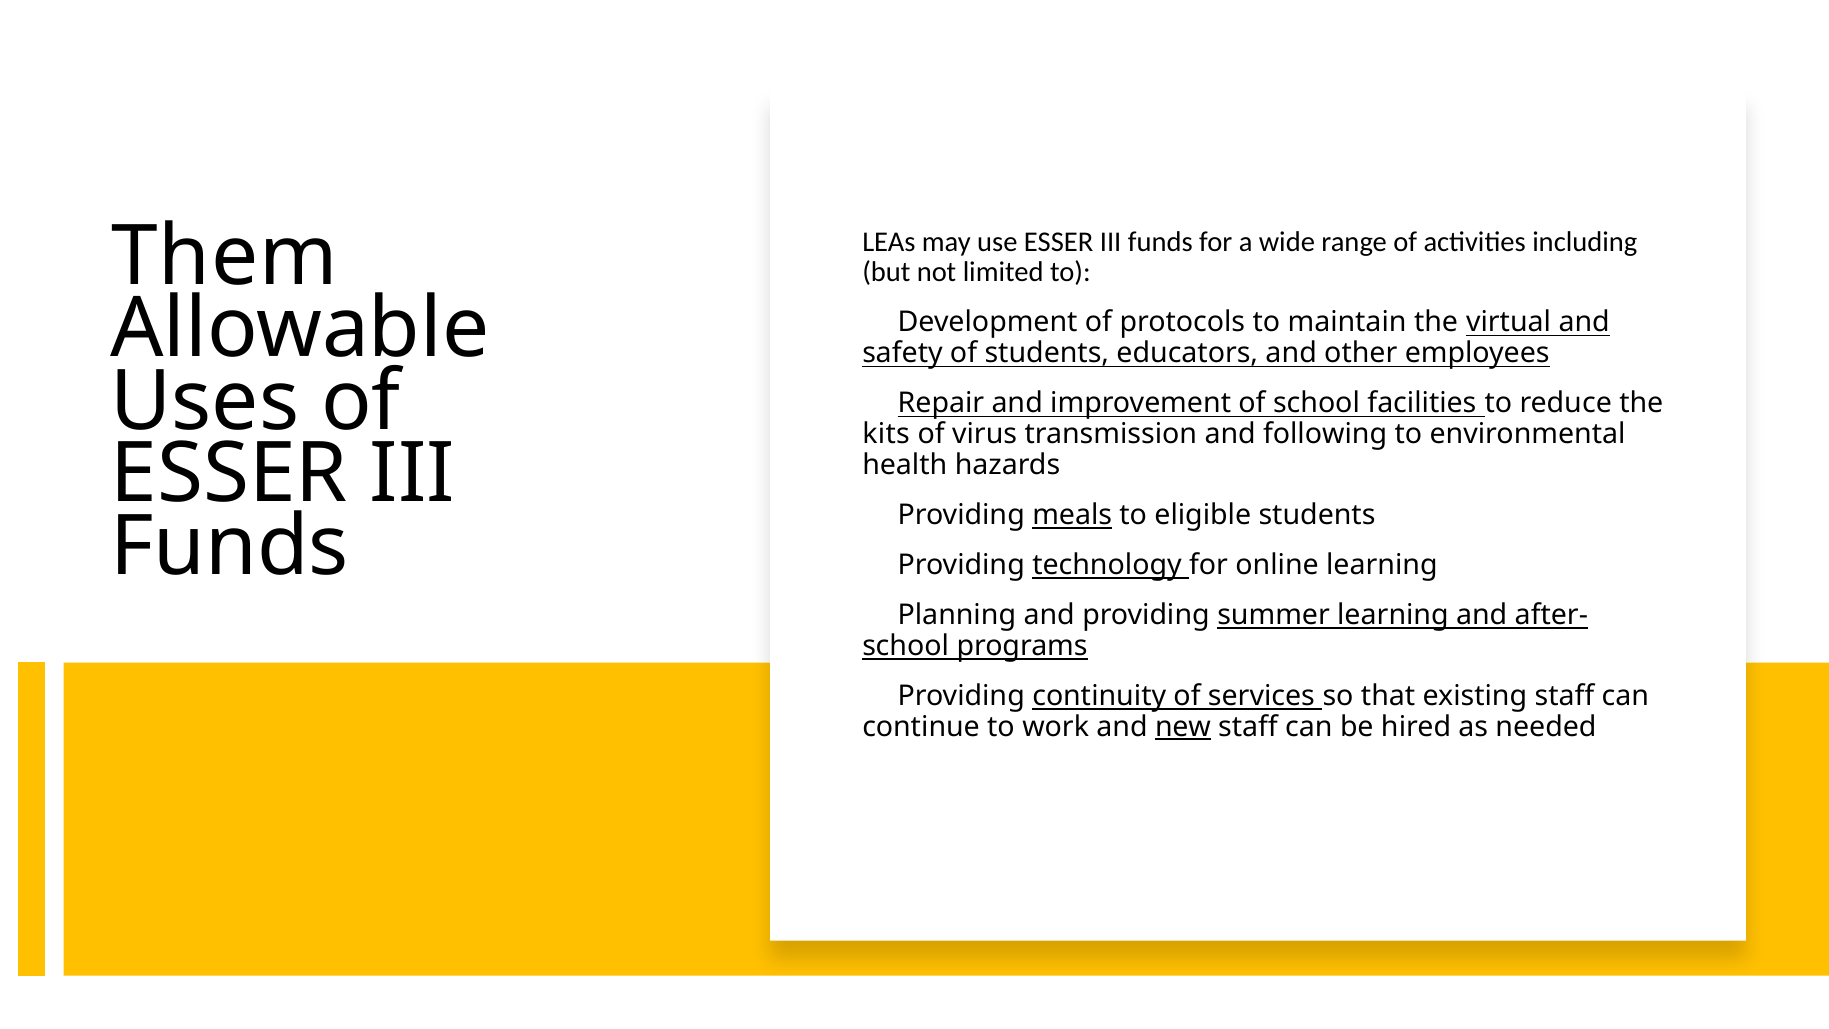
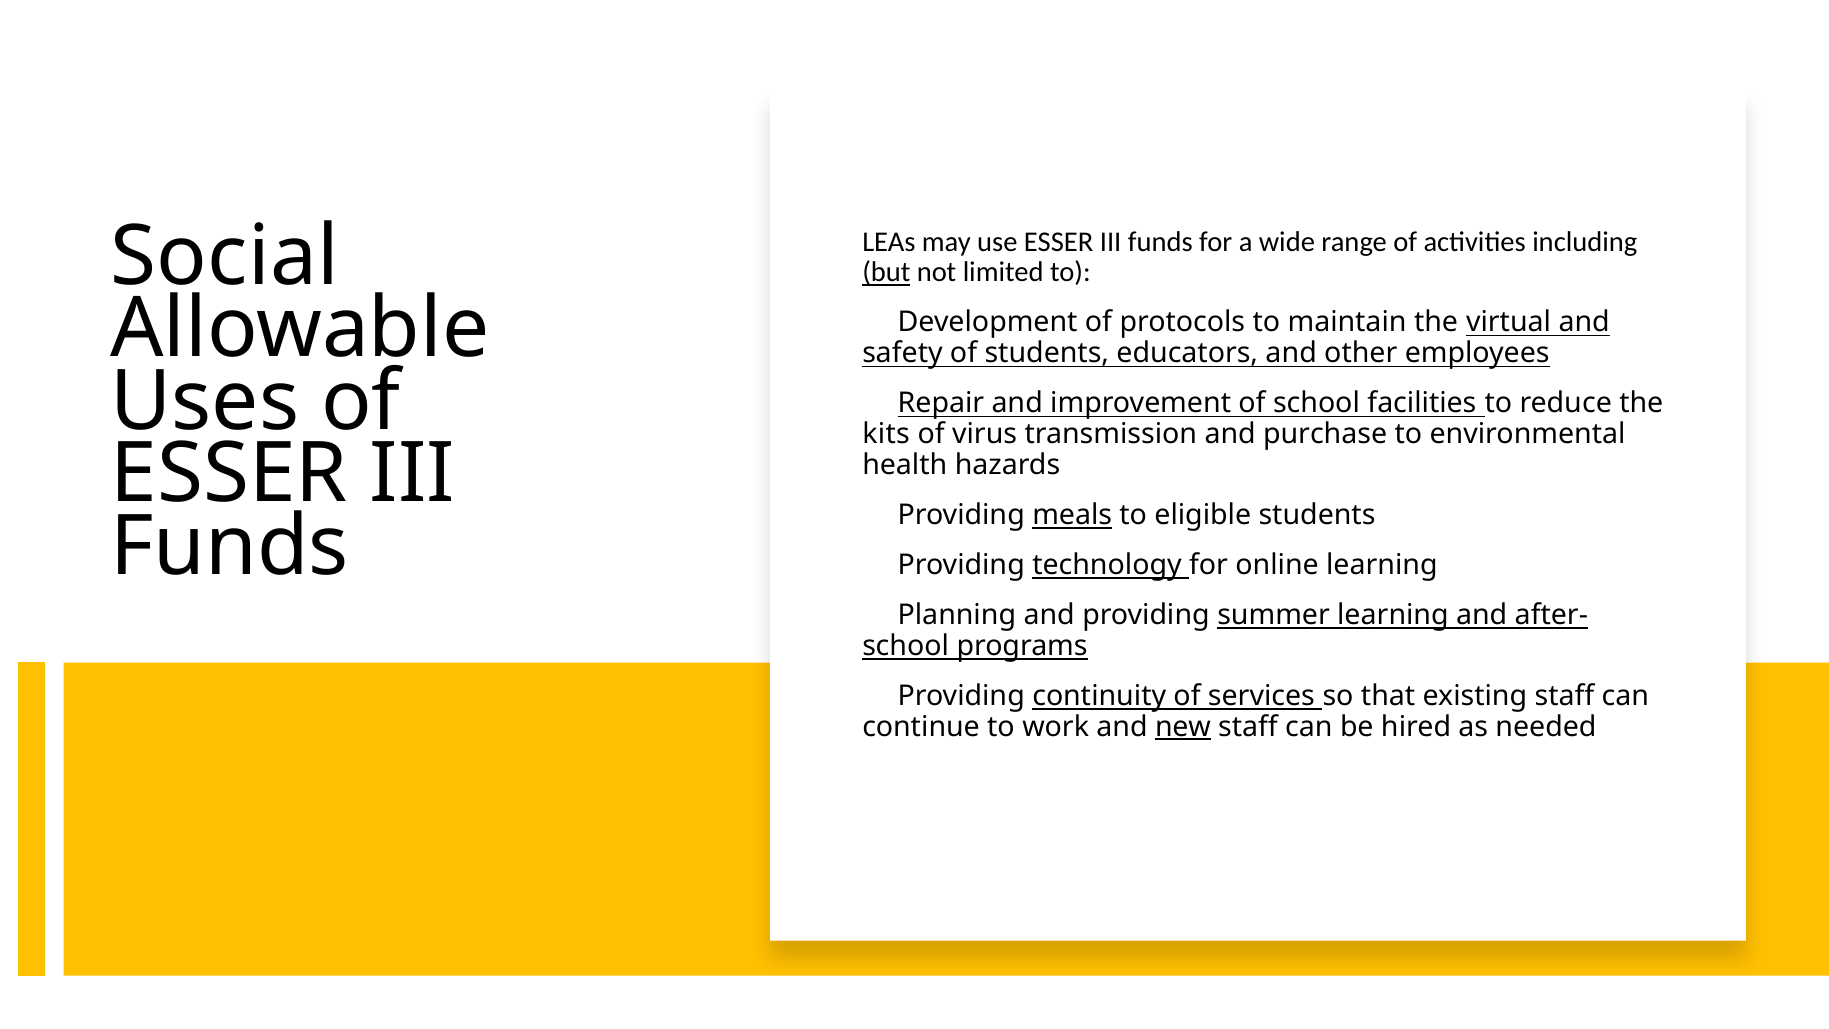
Them: Them -> Social (225, 257)
but underline: none -> present (886, 272)
following: following -> purchase (1325, 434)
